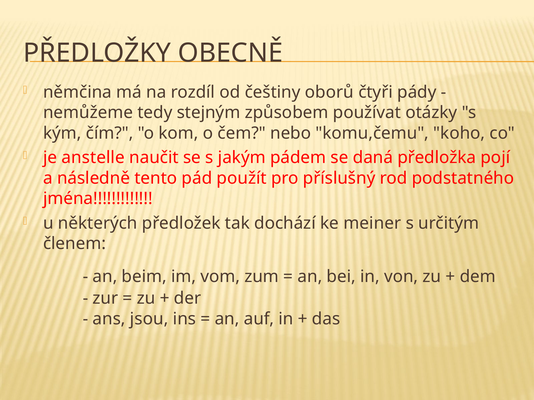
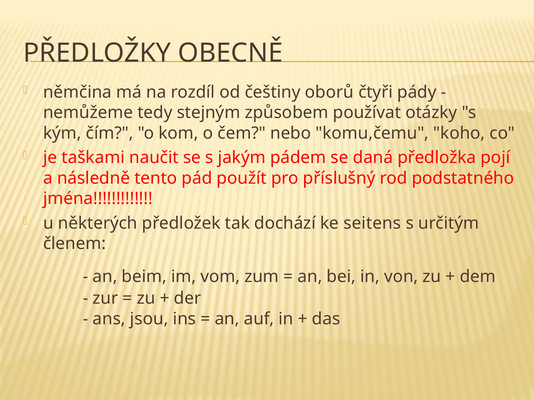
anstelle: anstelle -> taškami (93, 158)
meiner: meiner -> seitens (372, 223)
